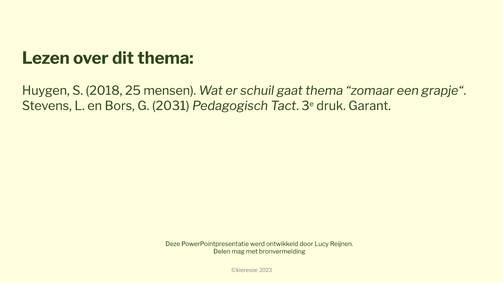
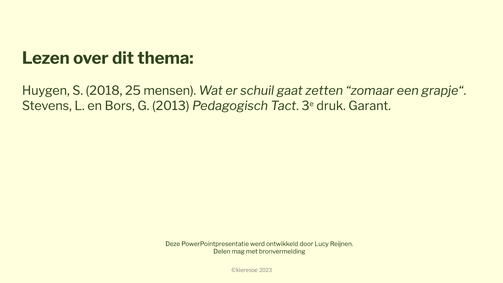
gaat thema: thema -> zetten (324, 91)
2031: 2031 -> 2013 (171, 106)
